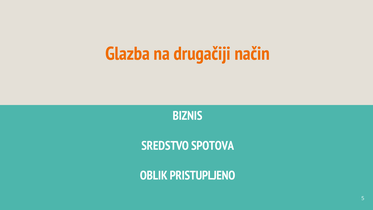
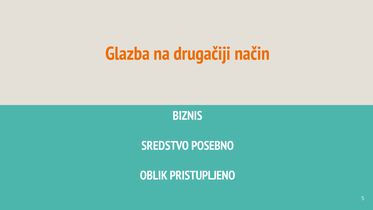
SPOTOVA: SPOTOVA -> POSEBNO (213, 146)
